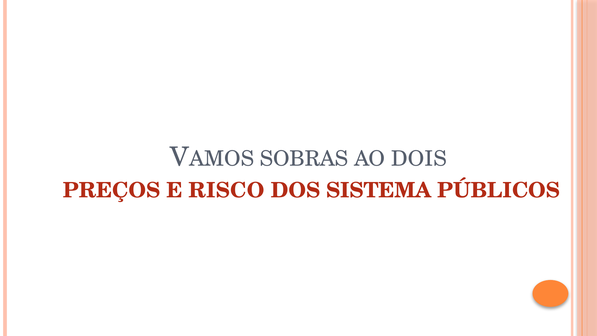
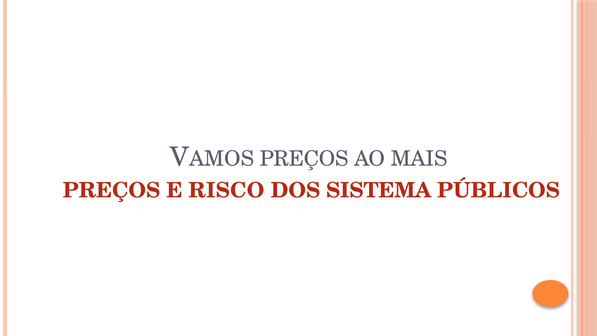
SOBRAS: SOBRAS -> PREÇOS (304, 159)
DOIS: DOIS -> MAIS (419, 159)
